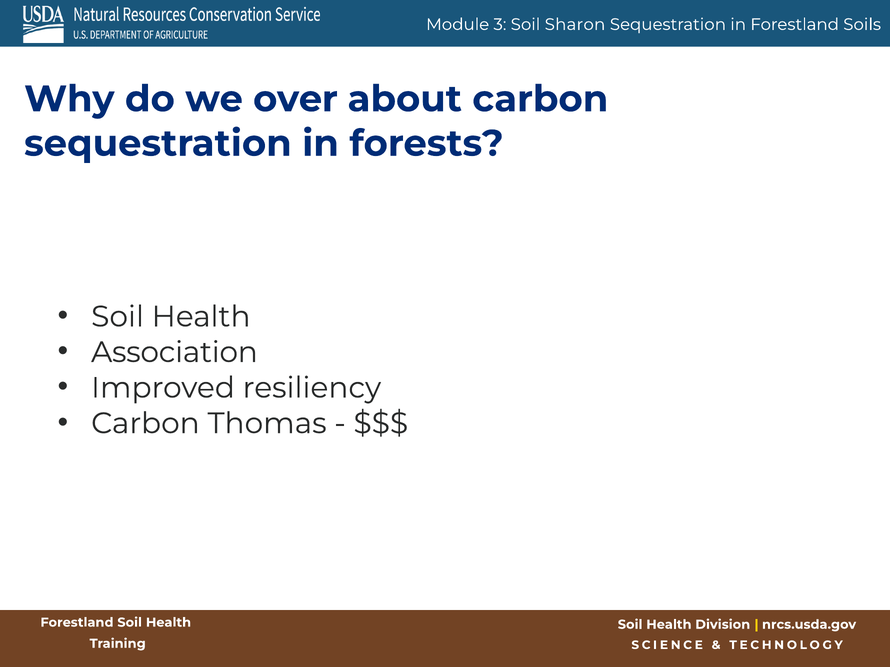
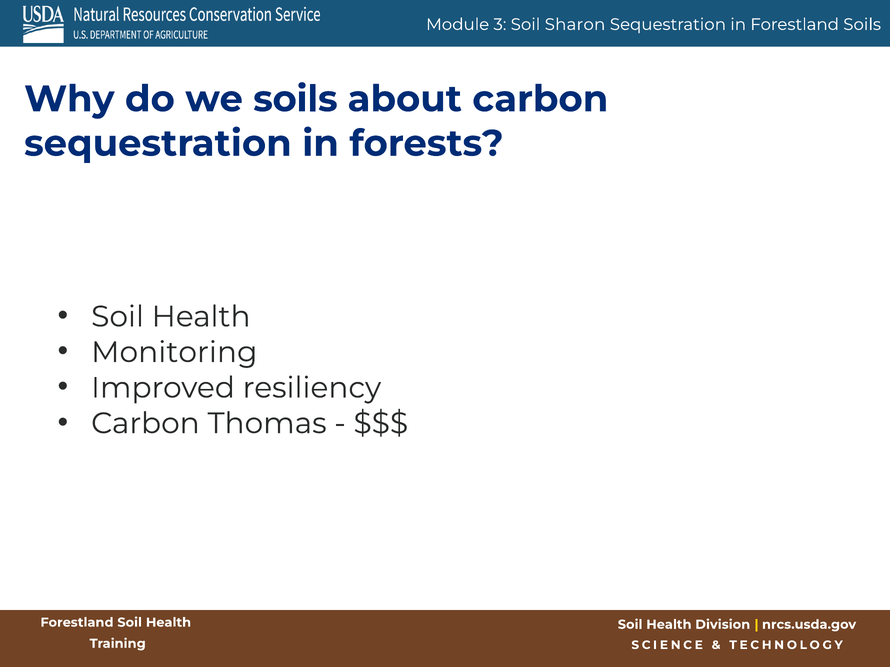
we over: over -> soils (295, 99)
Association: Association -> Monitoring (174, 353)
